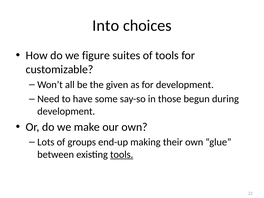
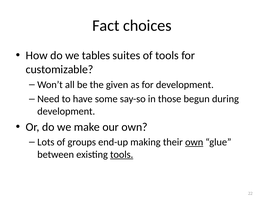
Into: Into -> Fact (106, 26)
figure: figure -> tables (96, 55)
own underline: none -> present (194, 142)
